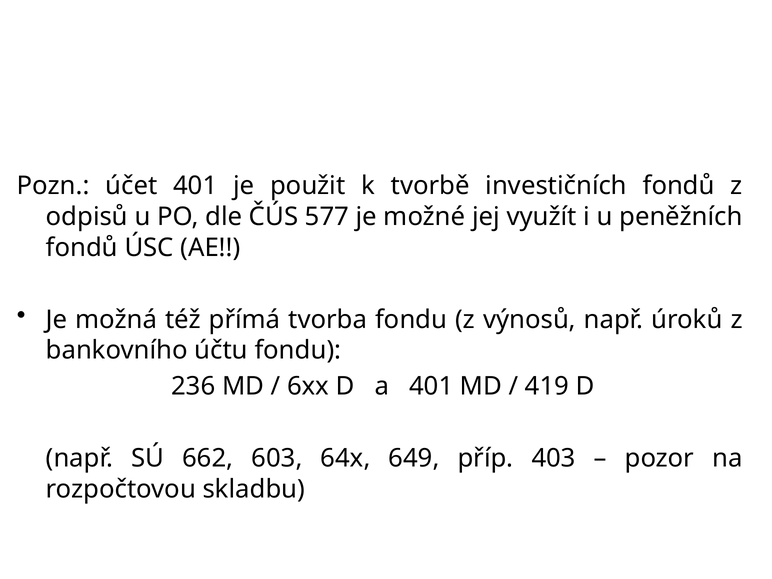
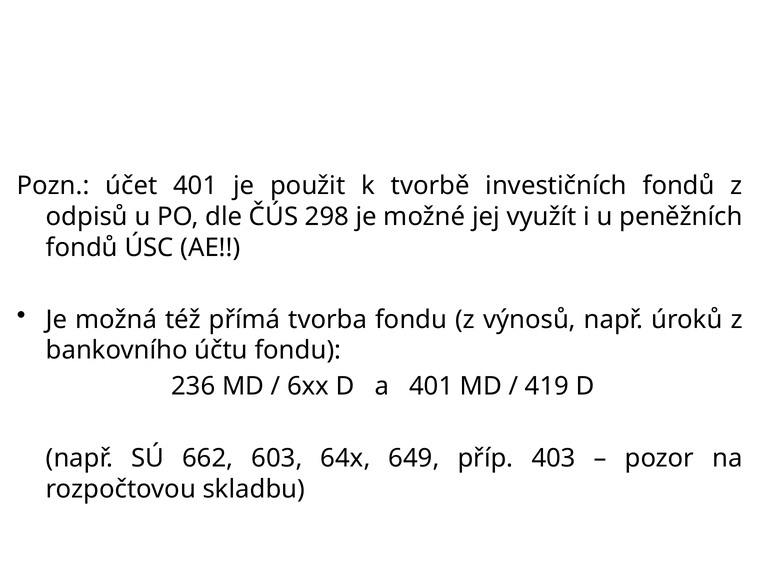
577: 577 -> 298 (327, 217)
